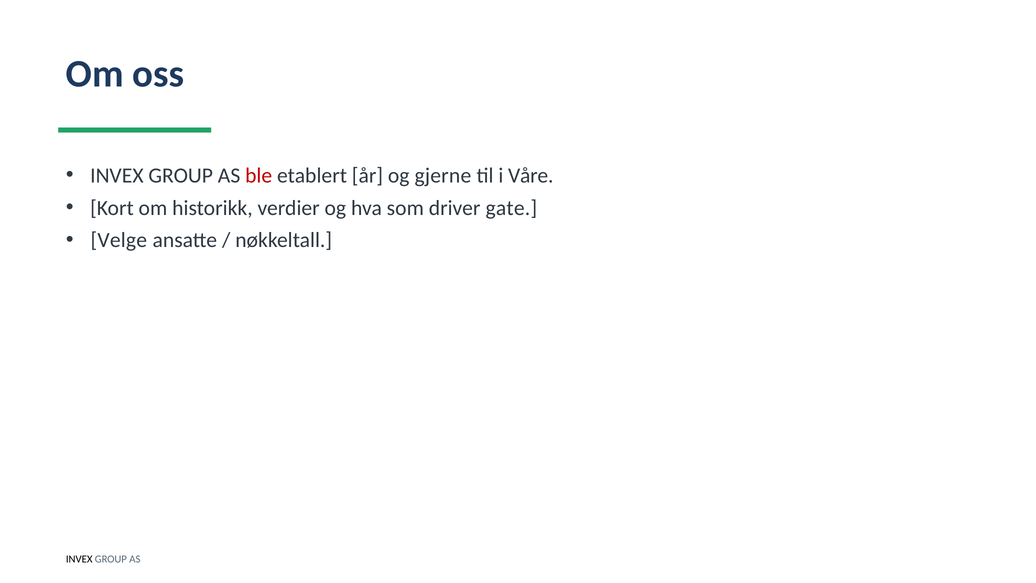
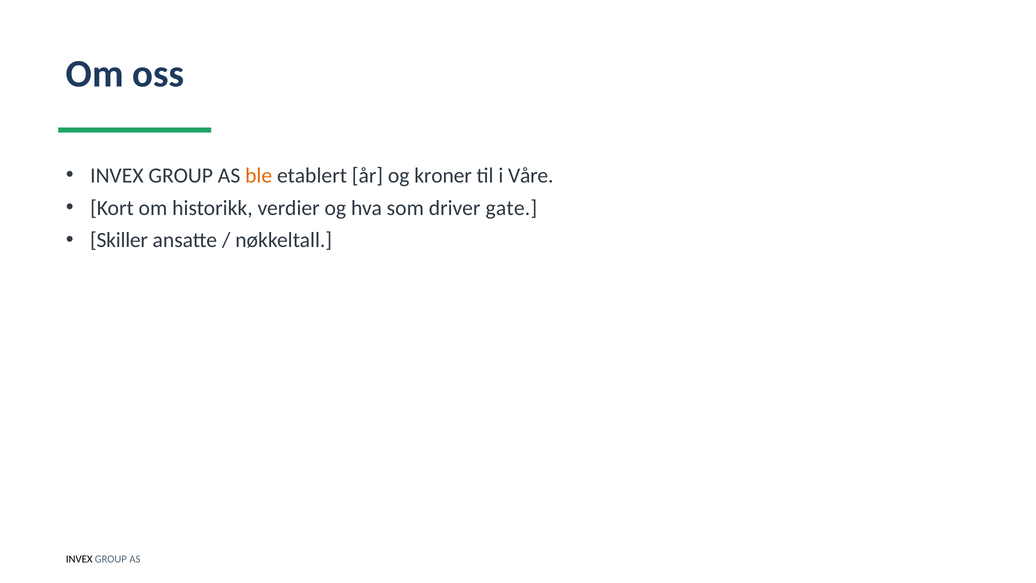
ble colour: red -> orange (259, 175)
gjerne: gjerne -> kroner (443, 175)
Velge: Velge -> Skiller (119, 240)
